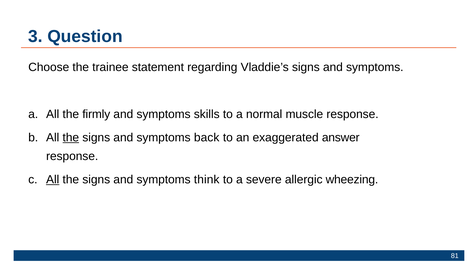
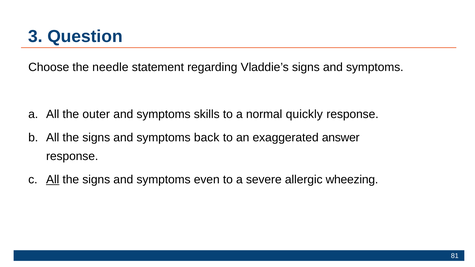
trainee: trainee -> needle (110, 67)
firmly: firmly -> outer (96, 114)
muscle: muscle -> quickly (304, 114)
the underline: present -> none (71, 138)
think: think -> even (207, 180)
